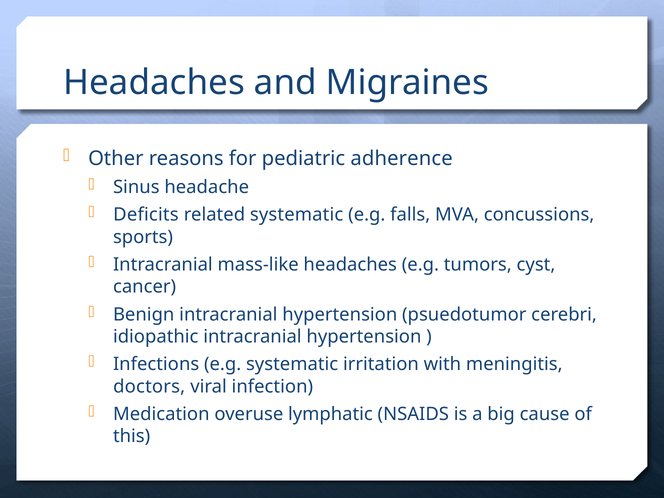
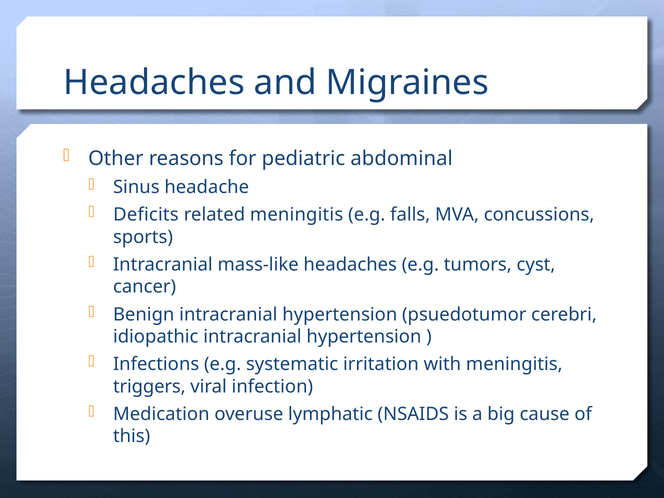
adherence: adherence -> abdominal (402, 158)
related systematic: systematic -> meningitis (297, 215)
doctors: doctors -> triggers (149, 386)
